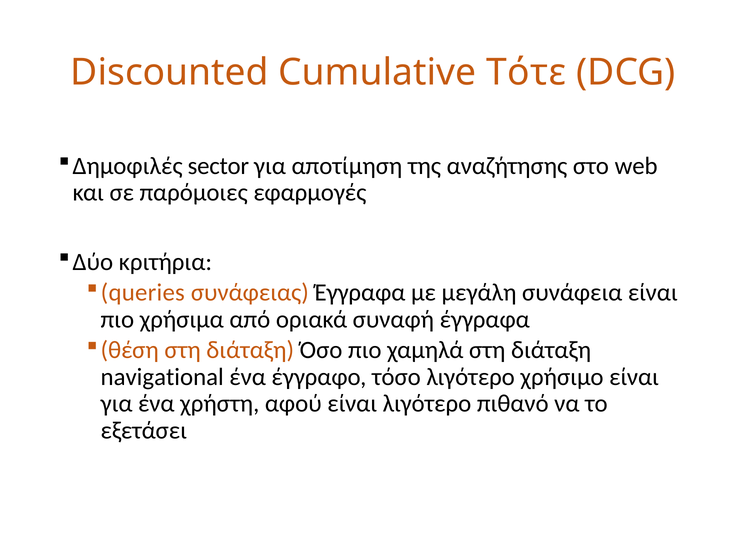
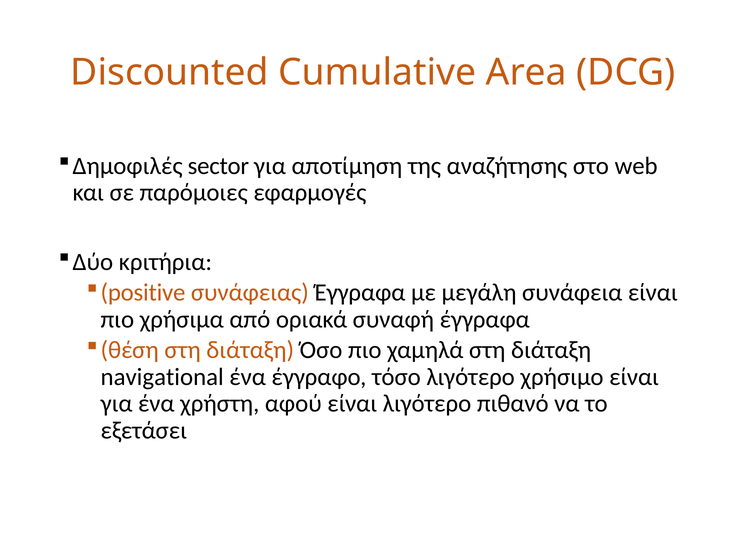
Τότε: Τότε -> Area (526, 72)
queries: queries -> positive (143, 292)
